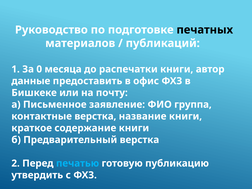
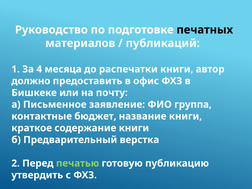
0: 0 -> 4 (39, 69)
данные: данные -> должно (31, 81)
контактные верстка: верстка -> бюджет (95, 116)
печатью colour: light blue -> light green (78, 163)
